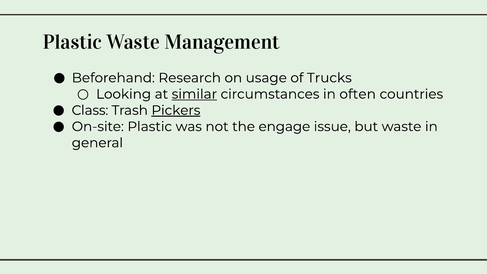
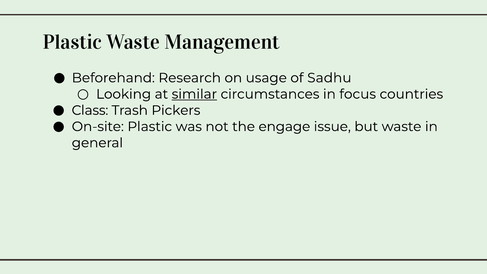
Trucks: Trucks -> Sadhu (329, 78)
often: often -> focus (358, 94)
Pickers underline: present -> none (176, 110)
